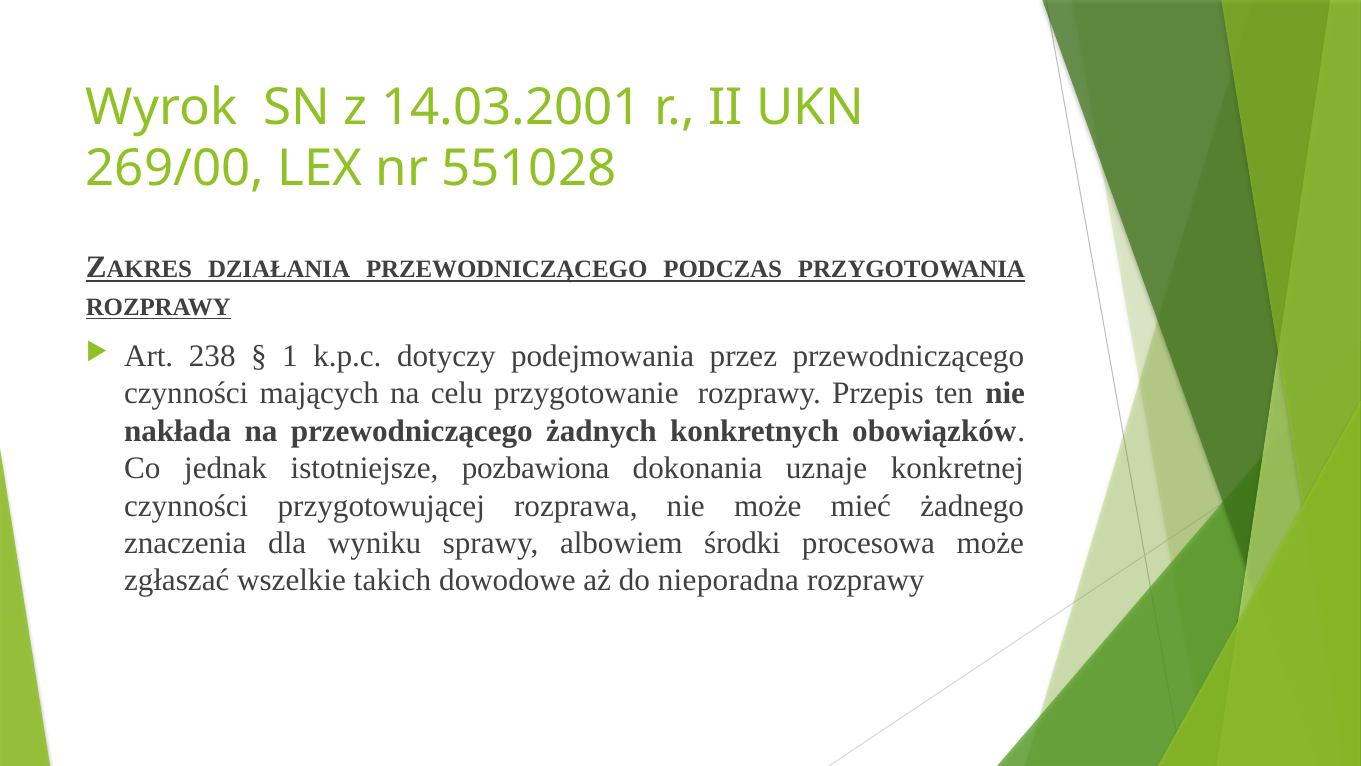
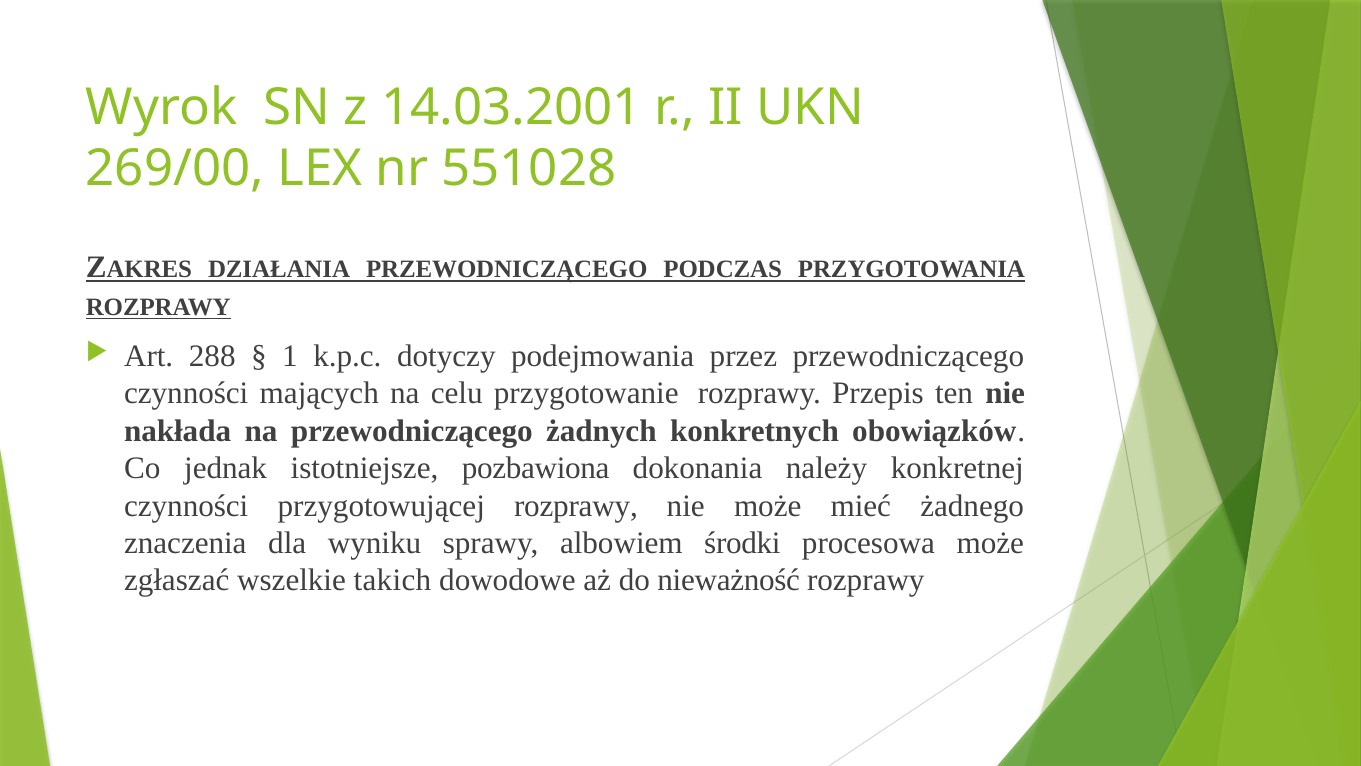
238: 238 -> 288 (212, 356)
uznaje: uznaje -> należy (827, 468)
przygotowującej rozprawa: rozprawa -> rozprawy (576, 506)
nieporadna: nieporadna -> nieważność (729, 580)
